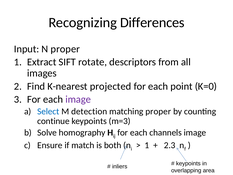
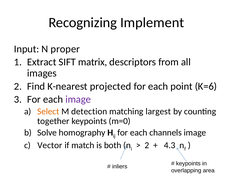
Differences: Differences -> Implement (152, 23)
rotate: rotate -> matrix (93, 62)
K=0: K=0 -> K=6 (206, 86)
Select colour: blue -> orange (48, 111)
matching proper: proper -> largest (158, 111)
continue: continue -> together (53, 121)
m=3: m=3 -> m=0 (120, 121)
Ensure: Ensure -> Vector (50, 145)
1: 1 -> 2 (147, 145)
2.3: 2.3 -> 4.3 (170, 145)
